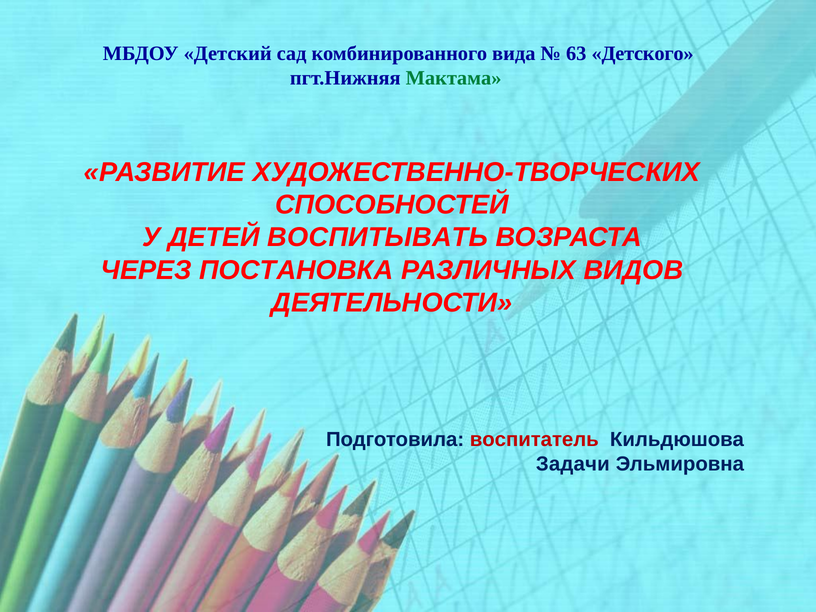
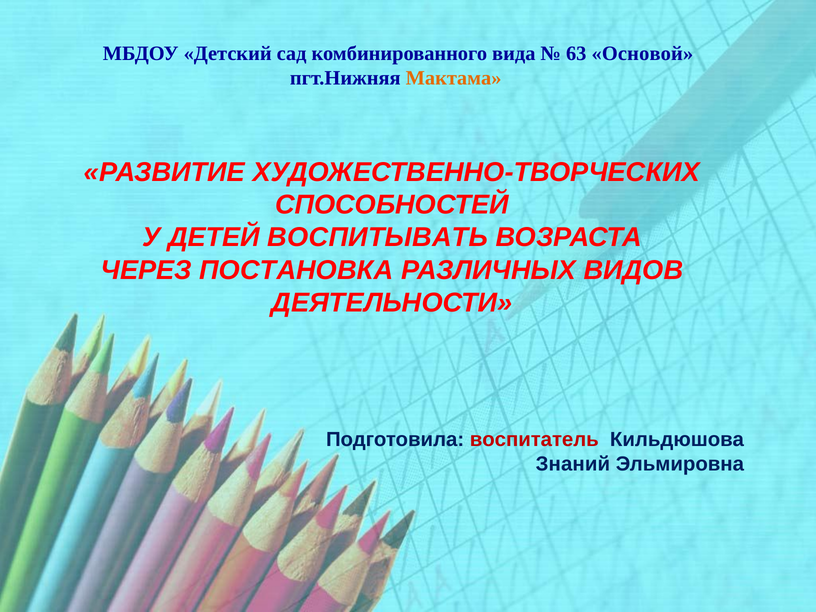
Детского: Детского -> Основой (642, 54)
Мактама colour: green -> orange (454, 78)
Задачи: Задачи -> Знаний (573, 464)
